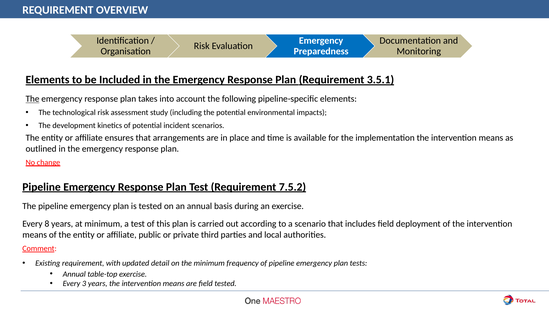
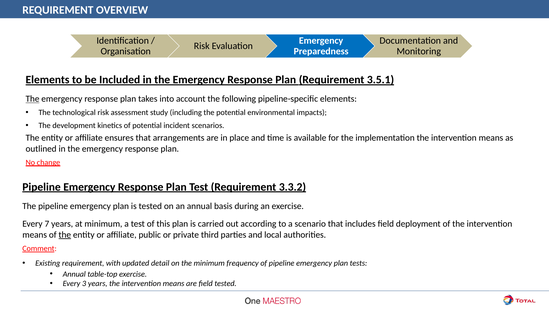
7.5.2: 7.5.2 -> 3.3.2 (292, 187)
Every 8: 8 -> 7 (47, 224)
the underline: none -> present (65, 235)
